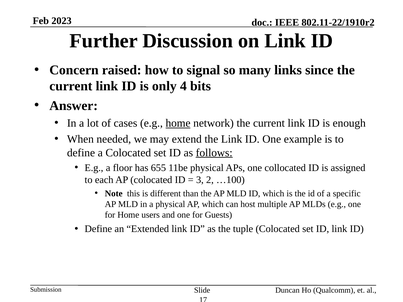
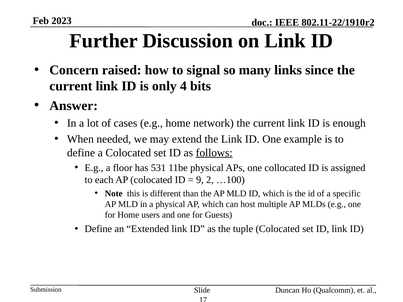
home underline: present -> none (178, 123)
655: 655 -> 531 (158, 168)
3: 3 -> 9 (200, 180)
